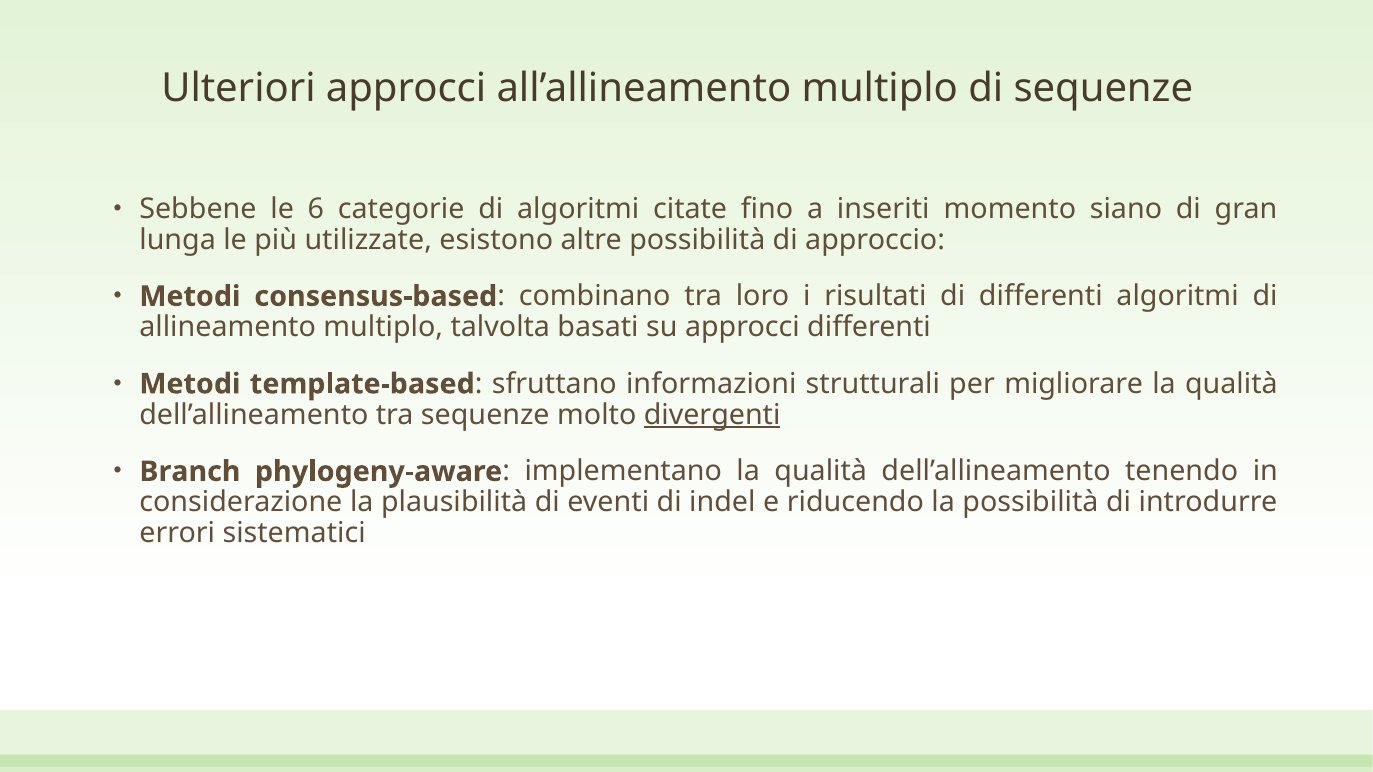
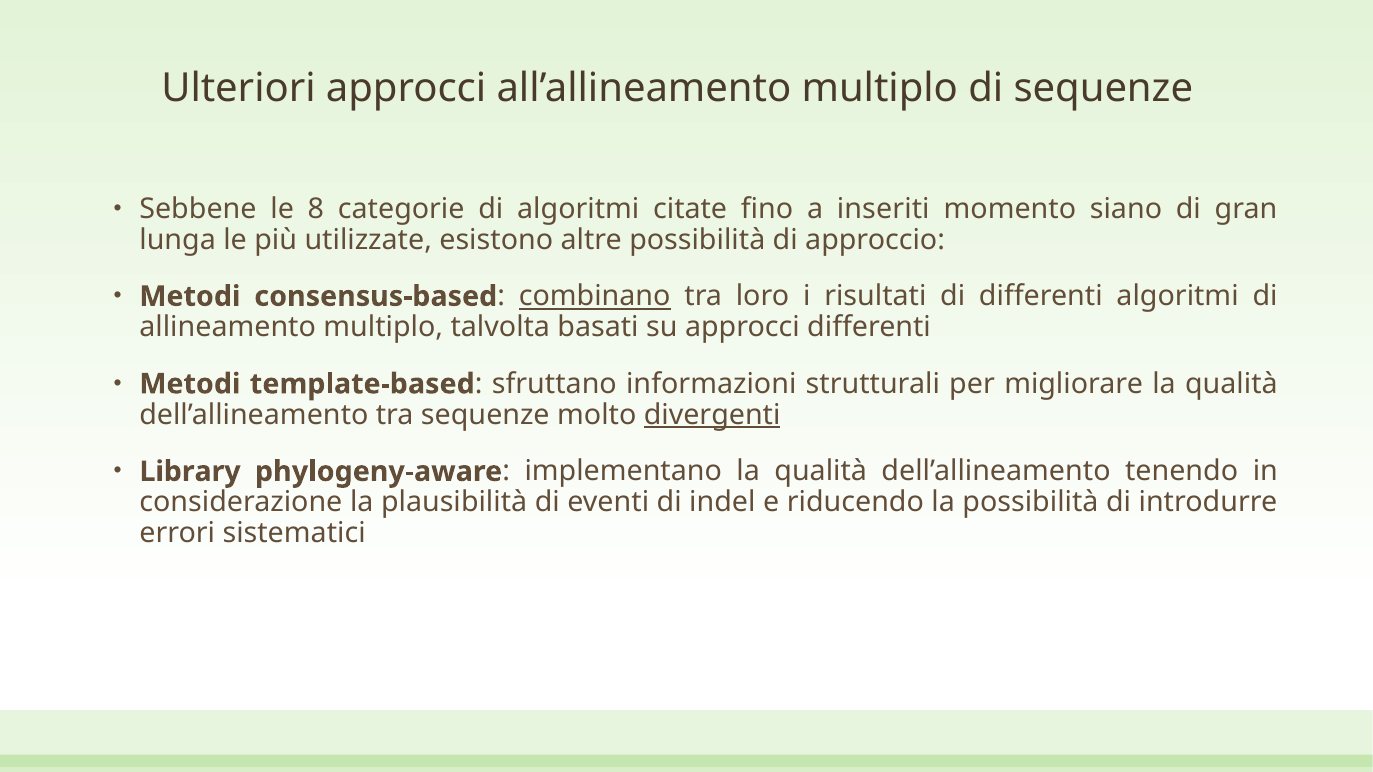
6: 6 -> 8 (316, 209)
combinano underline: none -> present (595, 297)
Branch: Branch -> Library (190, 472)
